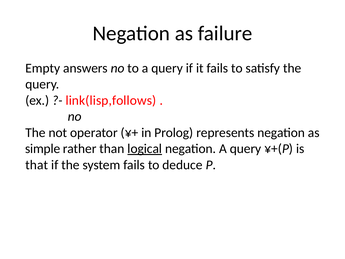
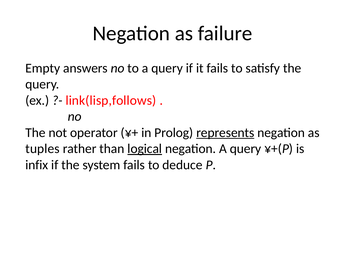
represents underline: none -> present (225, 132)
simple: simple -> tuples (43, 149)
that: that -> infix (37, 165)
